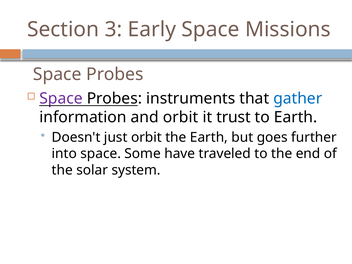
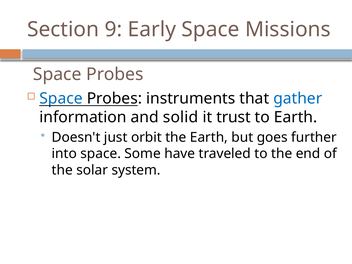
3: 3 -> 9 (113, 29)
Space colour: purple -> blue (61, 98)
and orbit: orbit -> solid (181, 117)
